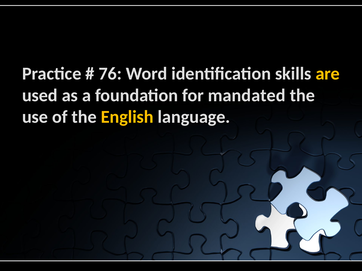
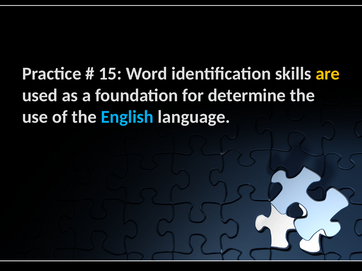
76: 76 -> 15 (110, 74)
mandated: mandated -> determine (247, 96)
English colour: yellow -> light blue (127, 117)
